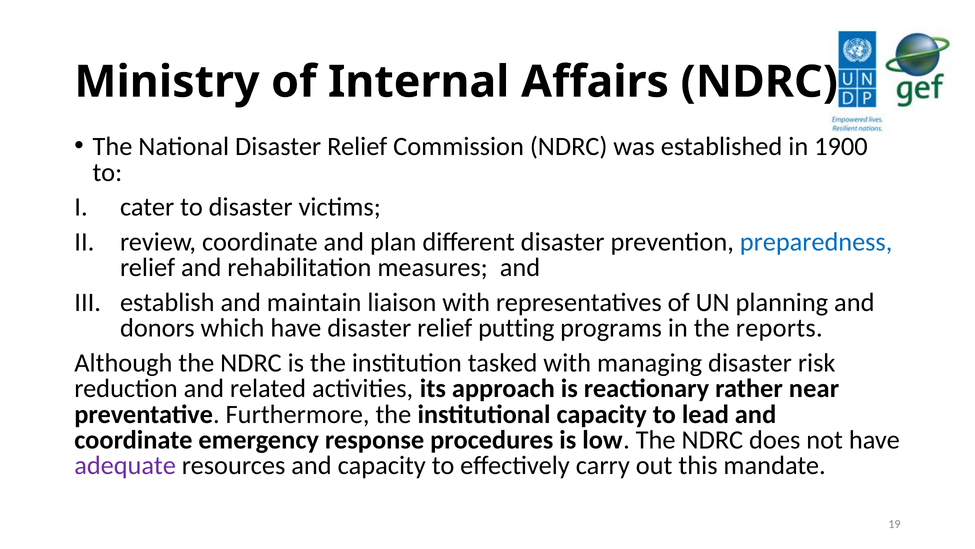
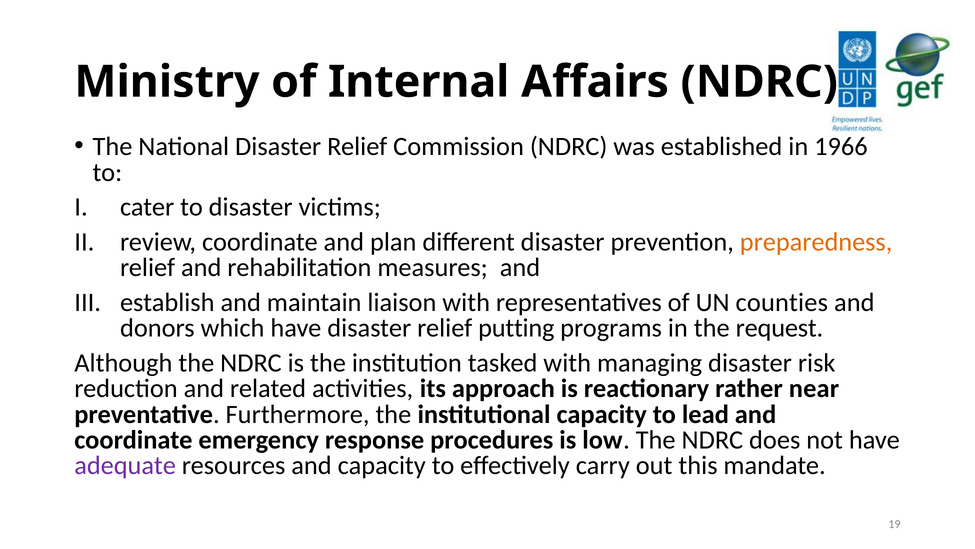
1900: 1900 -> 1966 (841, 146)
preparedness colour: blue -> orange (816, 242)
planning: planning -> counties (782, 302)
reports: reports -> request (779, 328)
